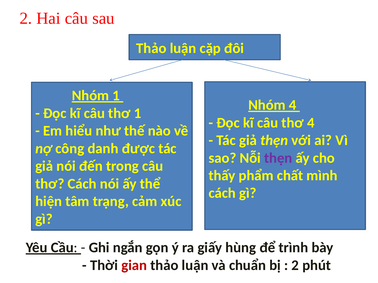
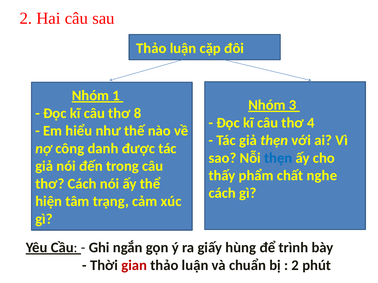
Nhóm 4: 4 -> 3 (293, 105)
thơ 1: 1 -> 8 (138, 113)
thẹn colour: purple -> blue (278, 158)
mình: mình -> nghe (322, 176)
